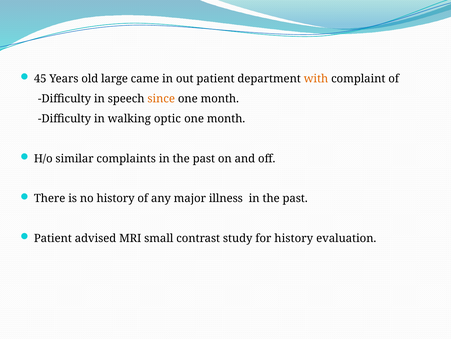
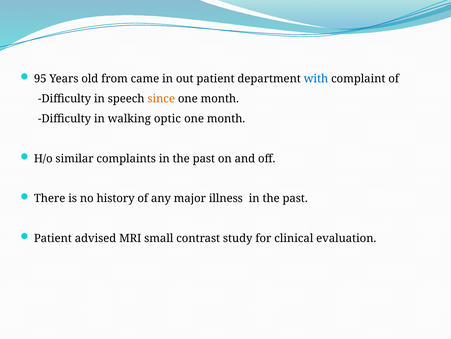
45: 45 -> 95 (40, 79)
large: large -> from (114, 79)
with colour: orange -> blue (316, 79)
for history: history -> clinical (294, 238)
